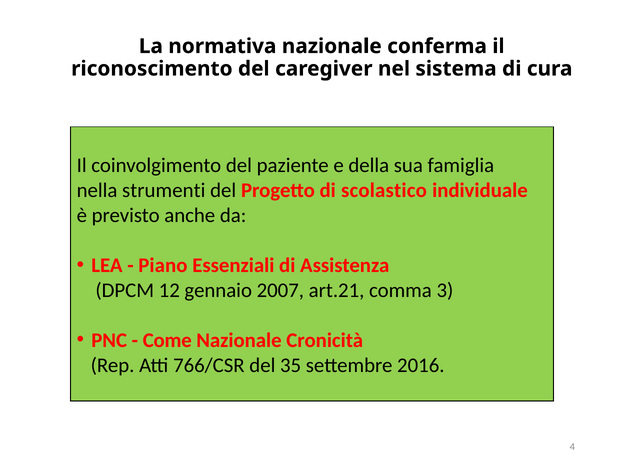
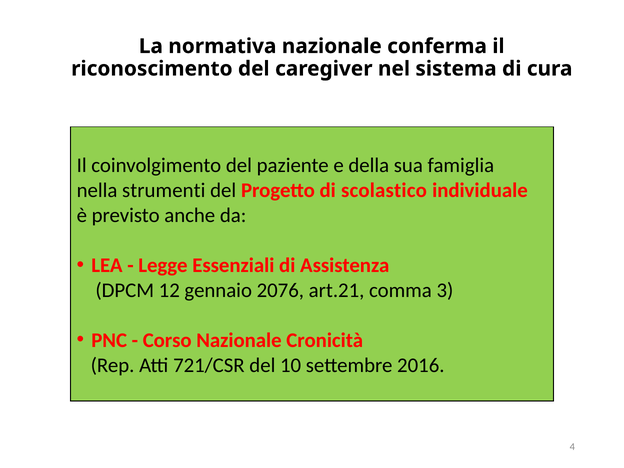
Piano: Piano -> Legge (163, 265)
2007: 2007 -> 2076 (280, 290)
Come: Come -> Corso (167, 340)
766/CSR: 766/CSR -> 721/CSR (209, 365)
35: 35 -> 10 (291, 365)
